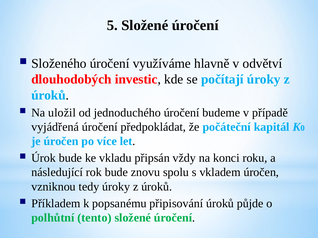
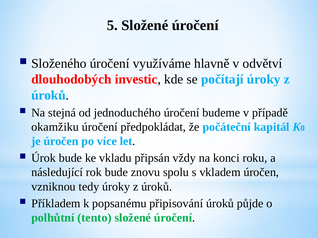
uložil: uložil -> stejná (62, 113)
vyjádřená: vyjádřená -> okamžiku (55, 127)
